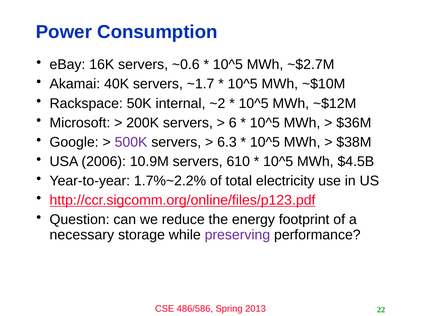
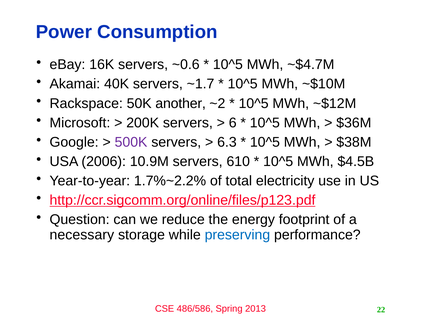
~$2.7M: ~$2.7M -> ~$4.7M (311, 65)
internal: internal -> another (181, 103)
preserving colour: purple -> blue (237, 235)
